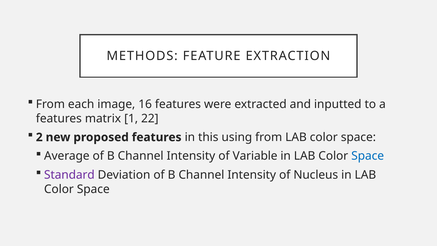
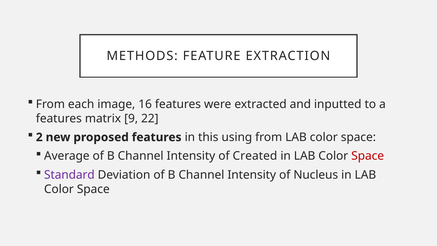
1: 1 -> 9 (131, 118)
Variable: Variable -> Created (255, 156)
Space colour: blue -> red (368, 156)
